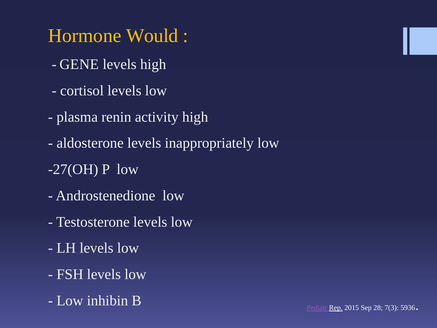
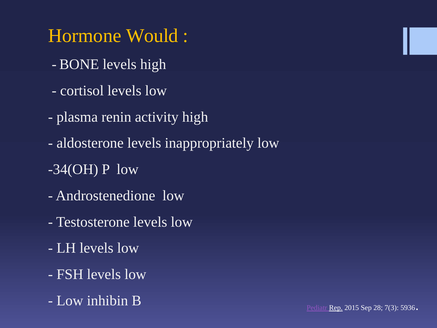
GENE: GENE -> BONE (79, 64)
-27(OH: -27(OH -> -34(OH (73, 169)
